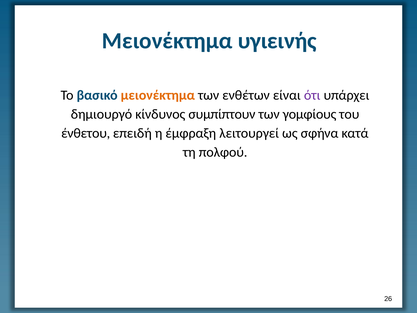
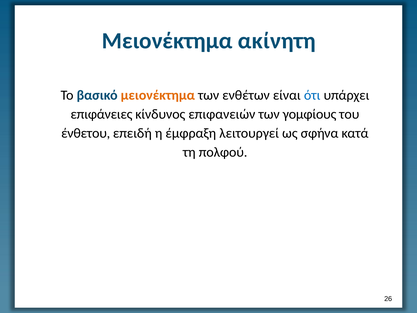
υγιεινής: υγιεινής -> ακίνητη (277, 41)
ότι colour: purple -> blue (312, 95)
δημιουργό: δημιουργό -> επιφάνειες (101, 114)
συμπίπτουν: συμπίπτουν -> επιφανειών (222, 114)
